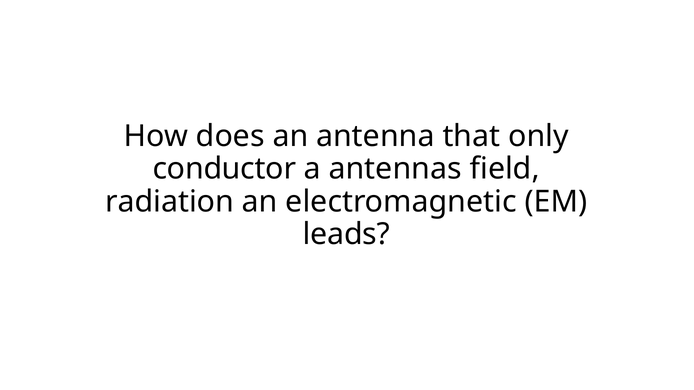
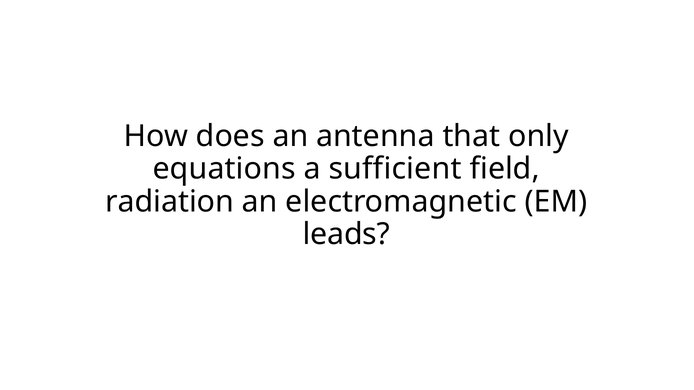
conductor: conductor -> equations (224, 169)
antennas: antennas -> sufficient (395, 169)
